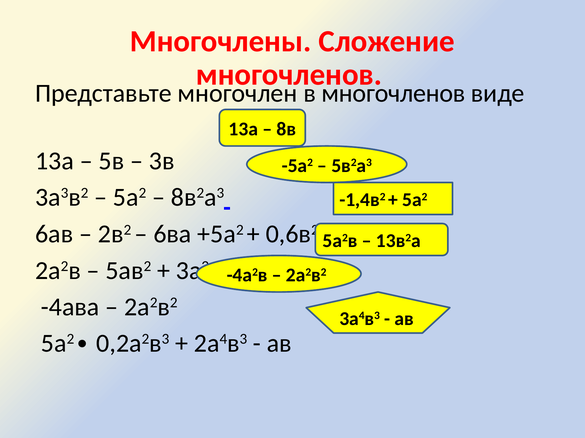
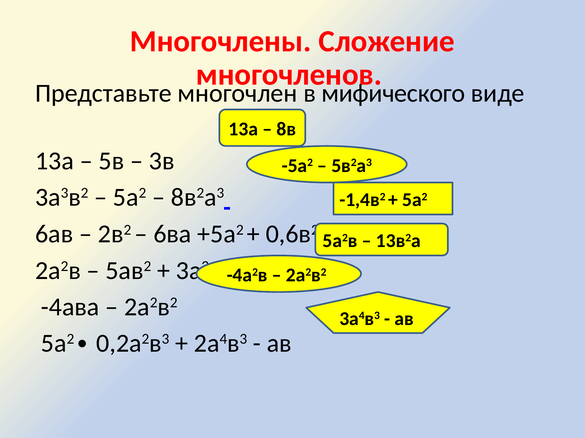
многочленов: многочленов -> мифического (393, 93)
